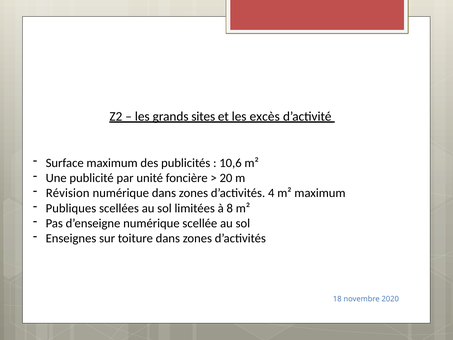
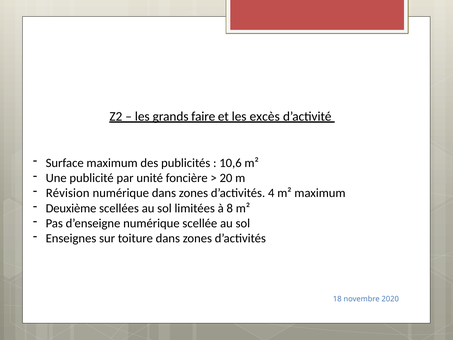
sites: sites -> faire (203, 116)
Publiques: Publiques -> Deuxième (71, 208)
